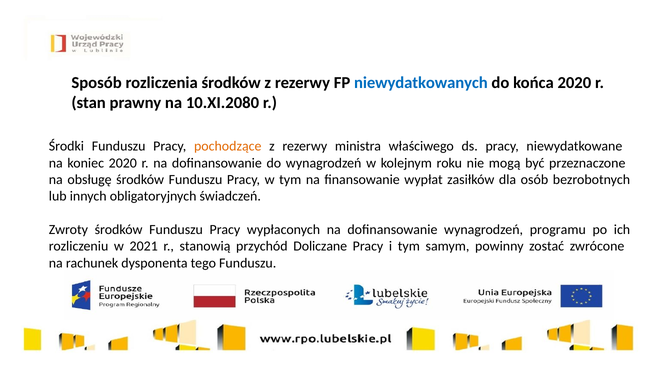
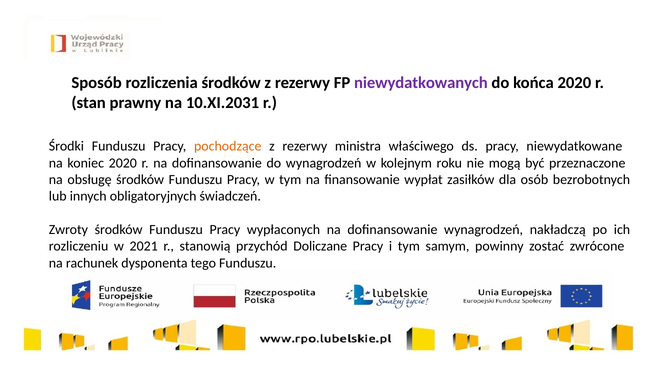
niewydatkowanych colour: blue -> purple (421, 83)
10.XI.2080: 10.XI.2080 -> 10.XI.2031 (222, 103)
programu: programu -> nakładczą (558, 230)
